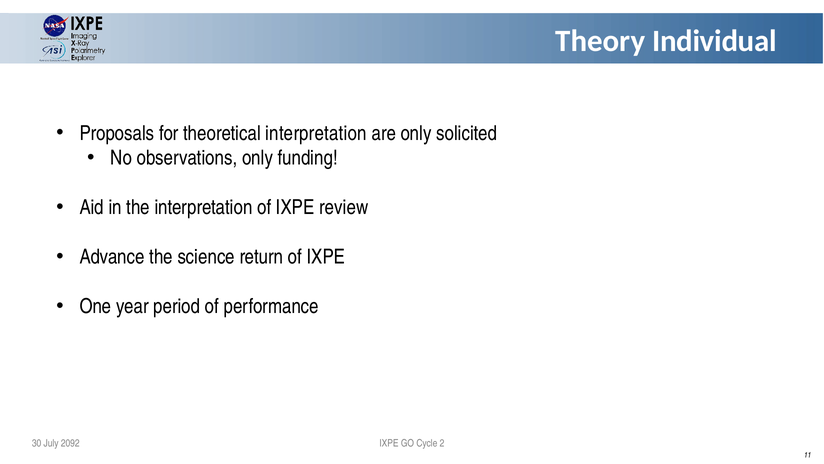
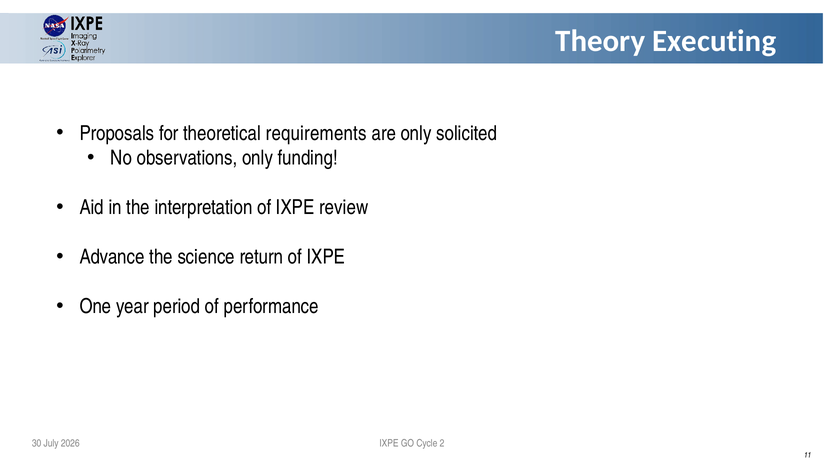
Individual: Individual -> Executing (714, 41)
theoretical interpretation: interpretation -> requirements (316, 133)
2092: 2092 -> 2026 (70, 443)
